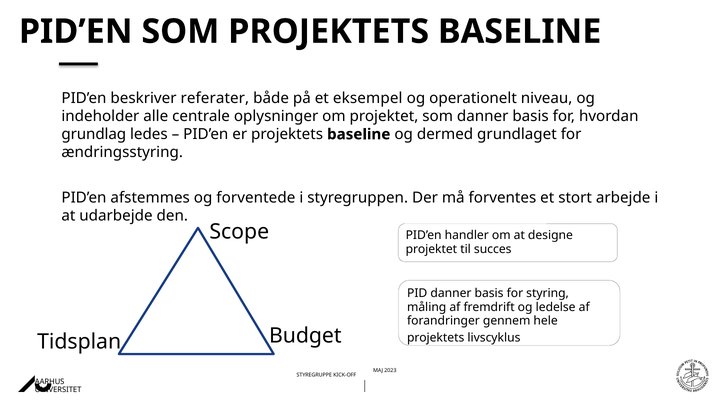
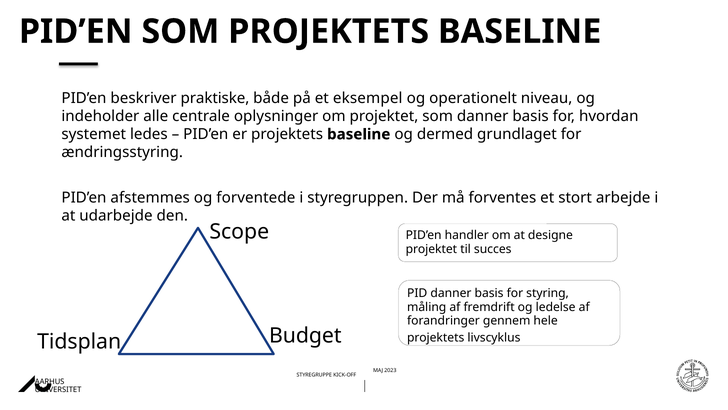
referater: referater -> praktiske (215, 98)
grundlag: grundlag -> systemet (94, 134)
